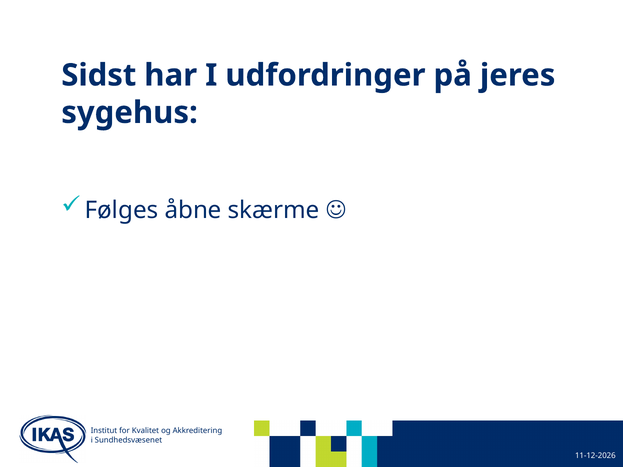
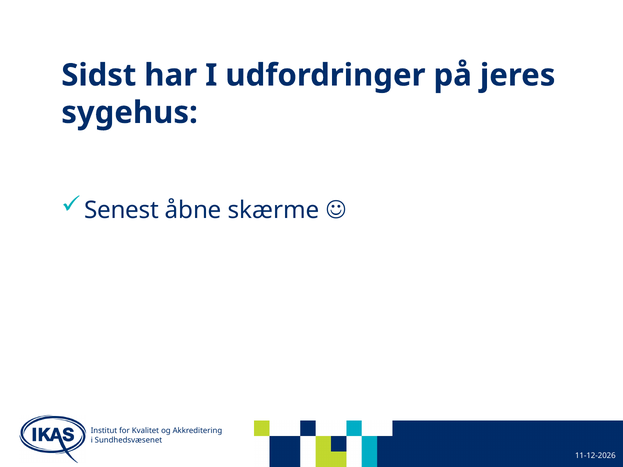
Følges: Følges -> Senest (122, 210)
